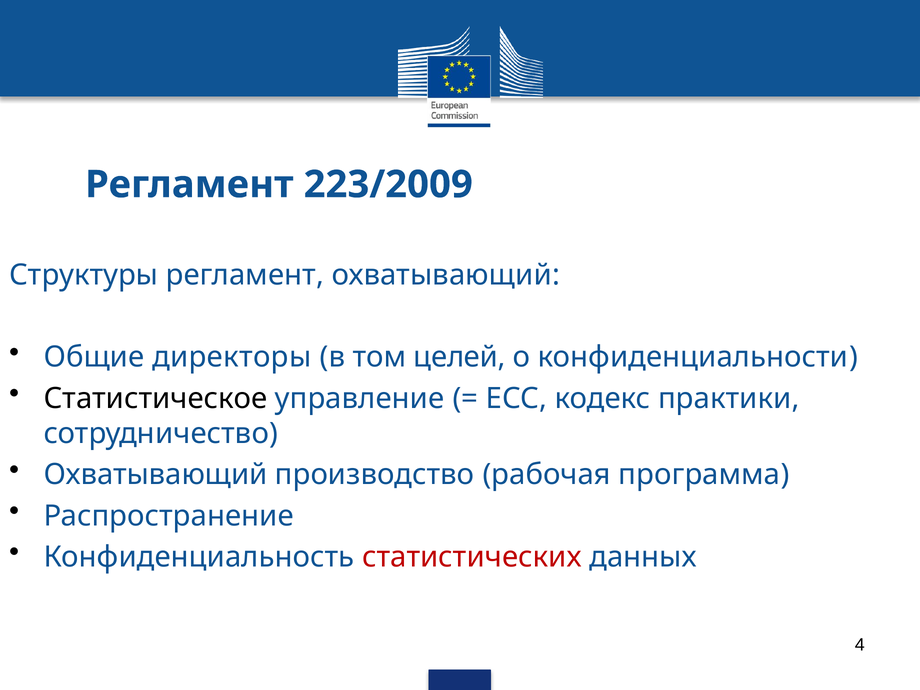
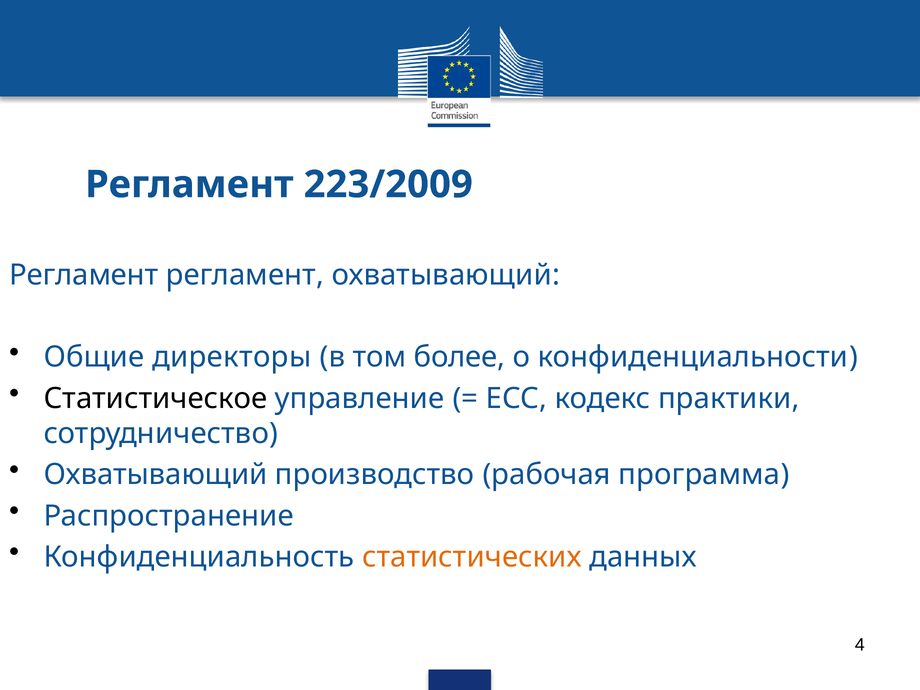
Структуры: Структуры -> Регламент (84, 275)
целей: целей -> более (460, 357)
статистических colour: red -> orange (472, 557)
